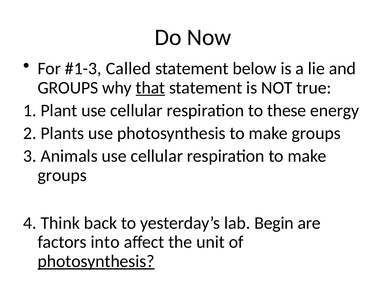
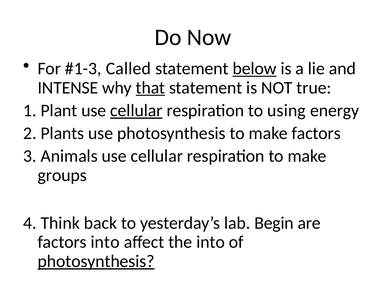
below underline: none -> present (255, 68)
GROUPS: GROUPS -> INTENSE (68, 88)
cellular underline: none -> present (136, 110)
these: these -> using (287, 110)
photosynthesis to make groups: groups -> factors (316, 133)
the unit: unit -> into (211, 242)
